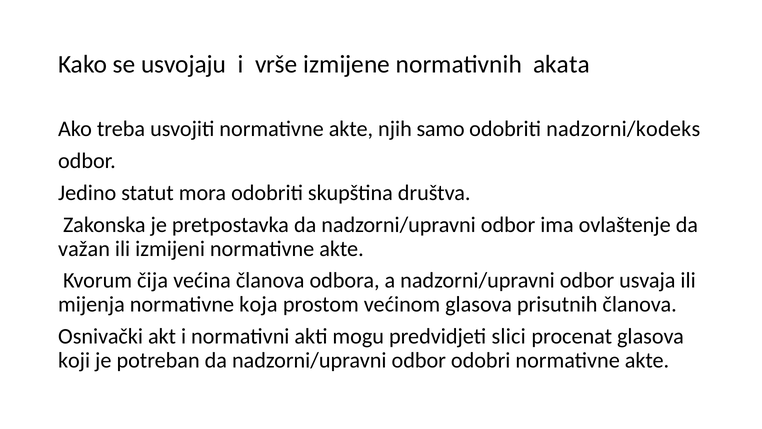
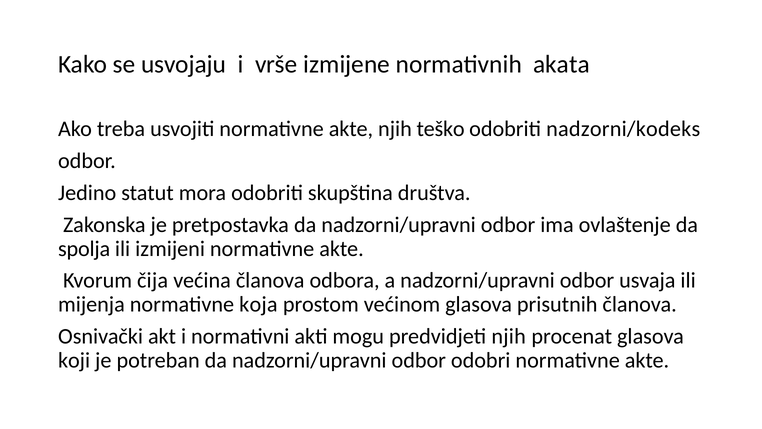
samo: samo -> teško (441, 129)
važan: važan -> spolja (84, 248)
predvidjeti slici: slici -> njih (509, 336)
